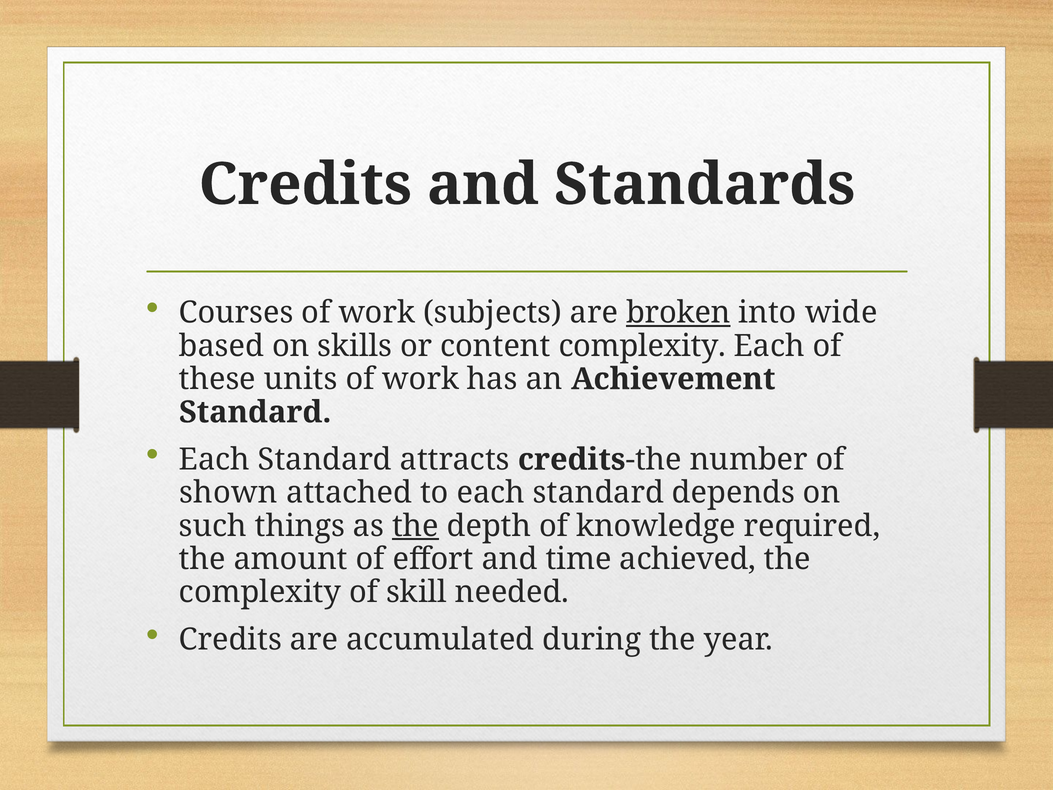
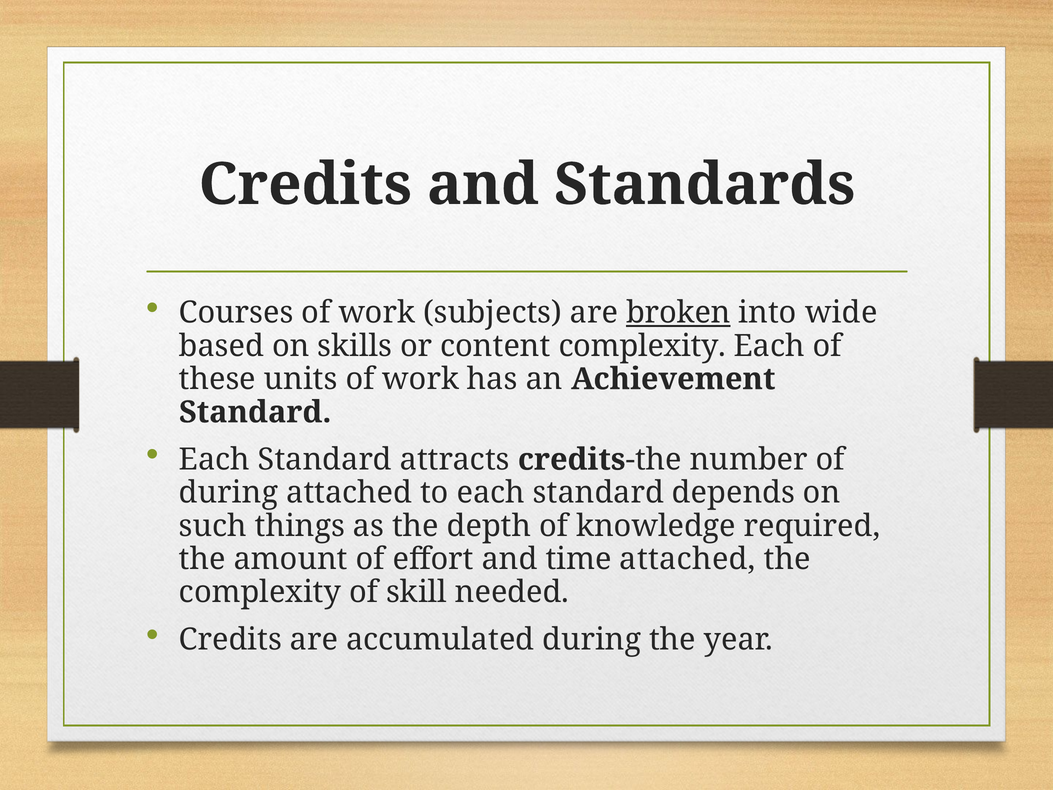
shown: shown -> during (229, 493)
the underline: present -> none (416, 526)
time achieved: achieved -> attached (688, 559)
